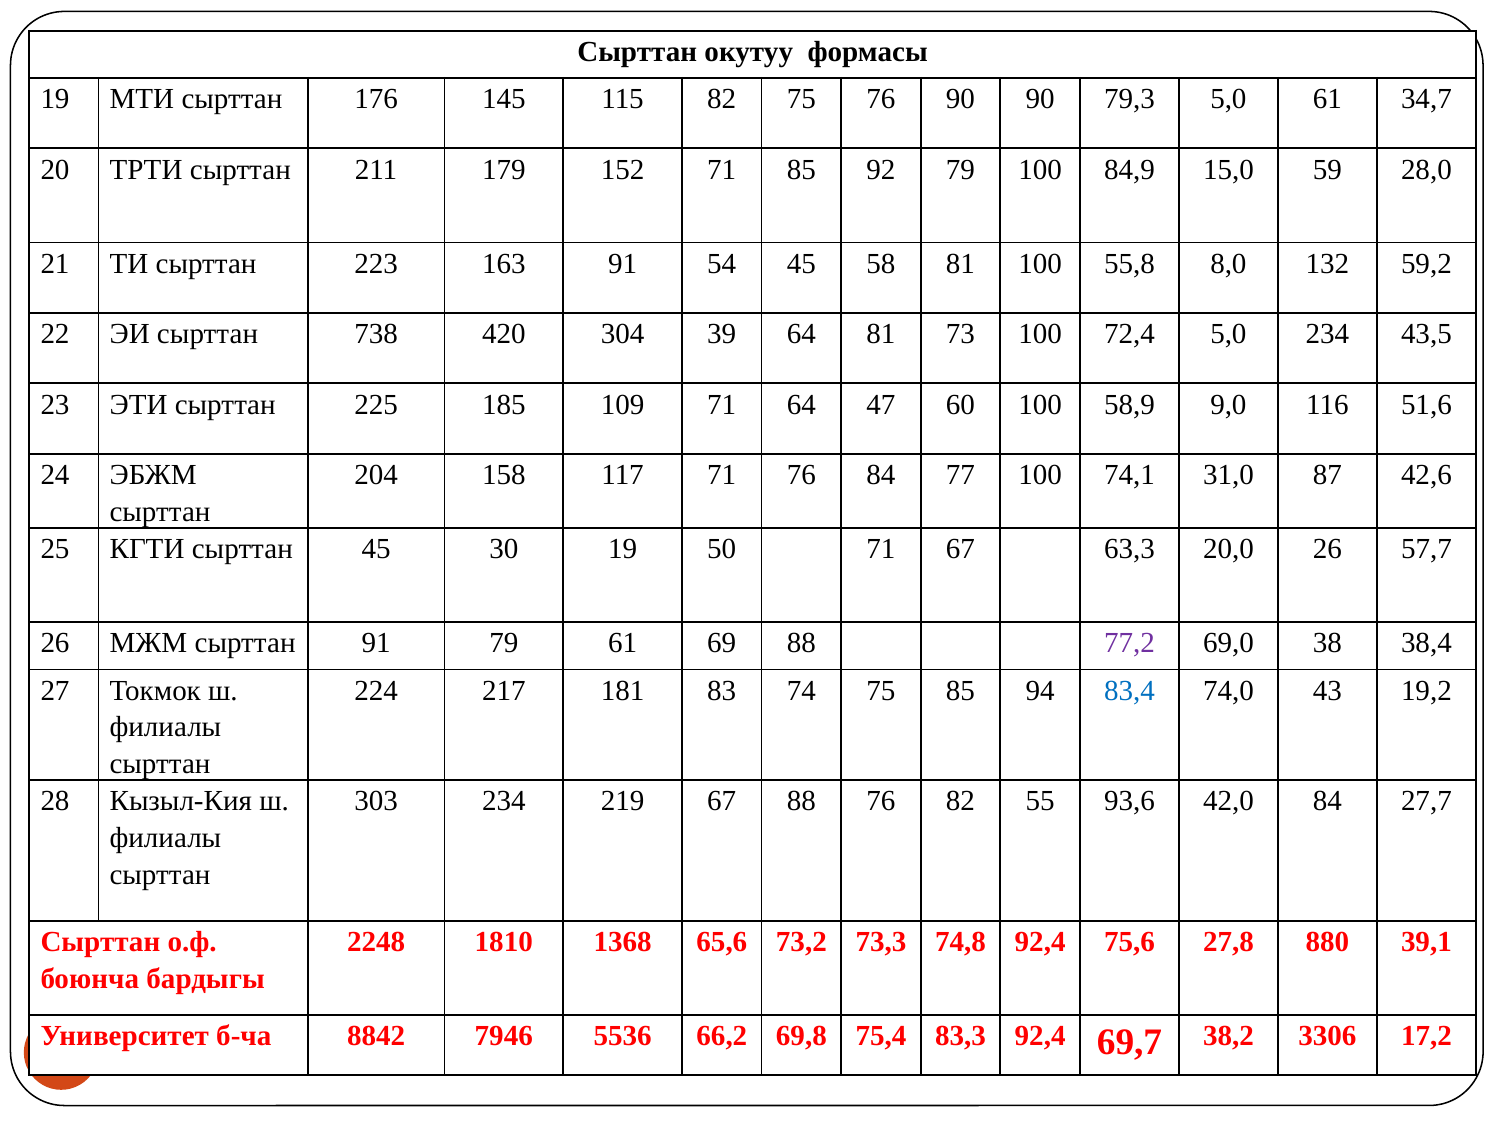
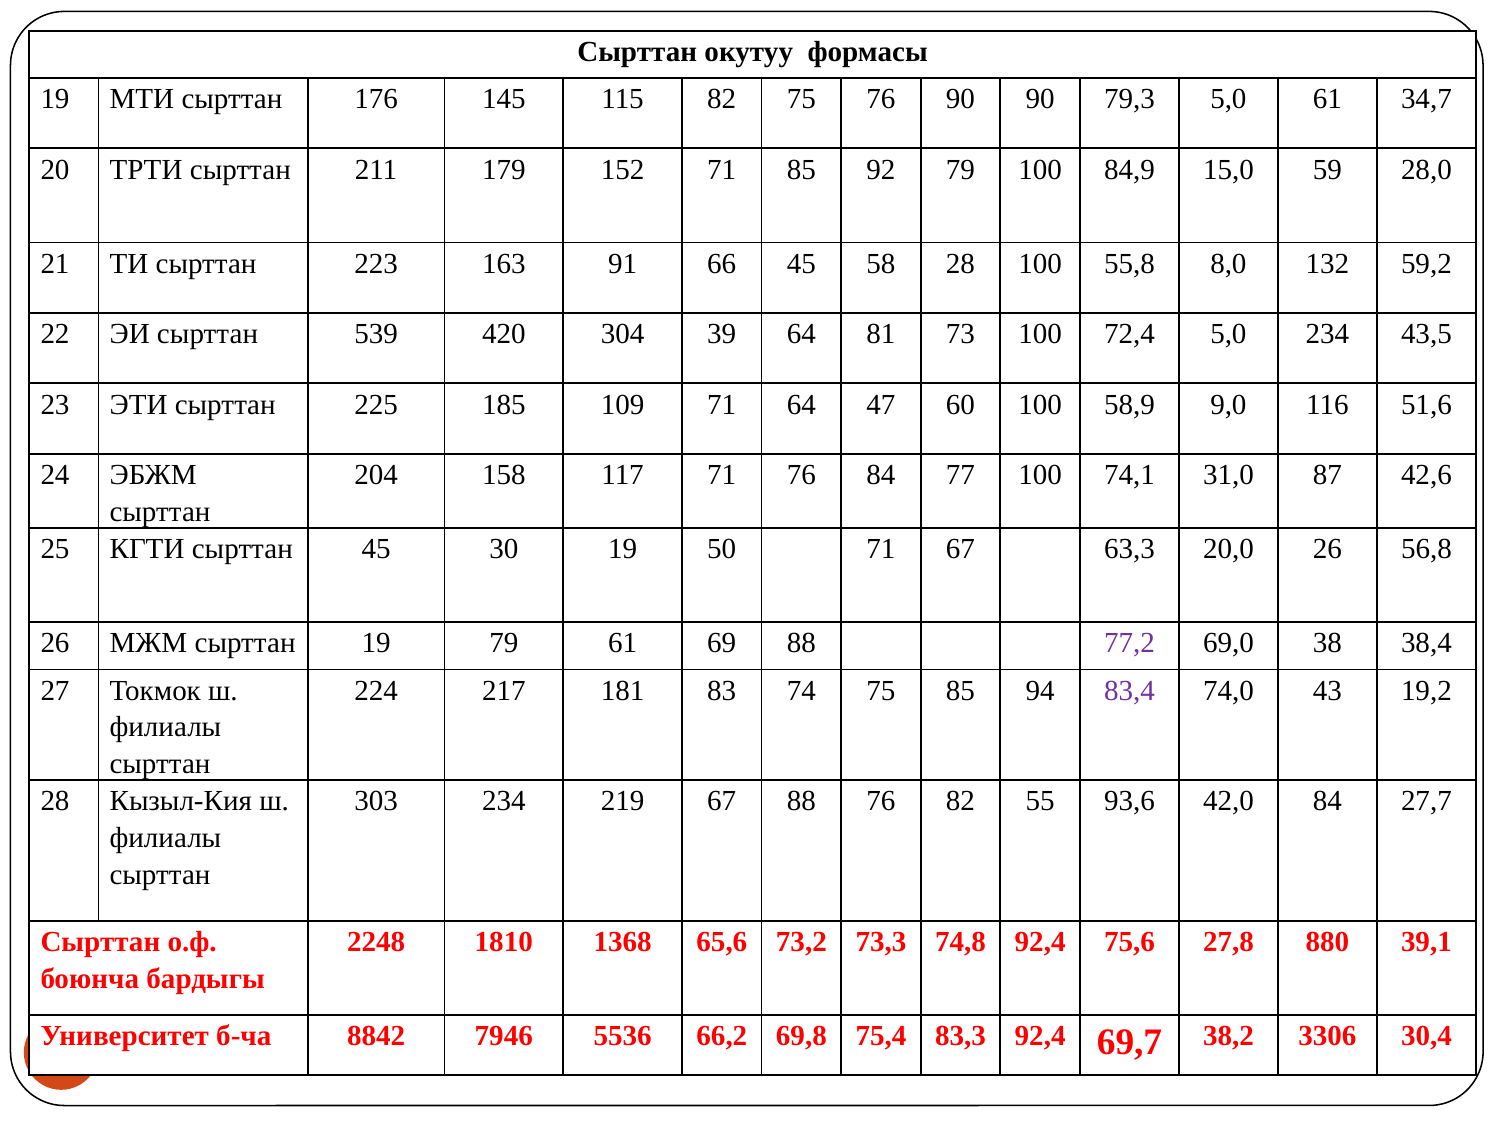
54: 54 -> 66 (722, 263)
58 81: 81 -> 28 (960, 263)
738: 738 -> 539 (376, 334)
57,7: 57,7 -> 56,8 (1426, 549)
сырттан 91: 91 -> 19 (376, 643)
83,4 colour: blue -> purple (1129, 690)
17,2: 17,2 -> 30,4 (1426, 1036)
